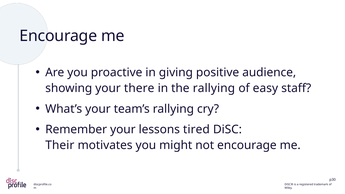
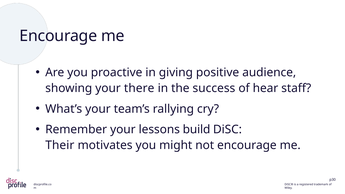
the rallying: rallying -> success (214, 88)
easy: easy -> hear (265, 88)
tired: tired -> build (197, 130)
